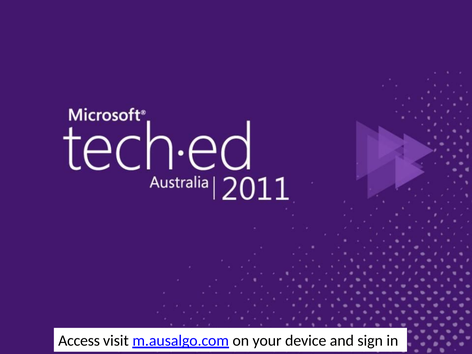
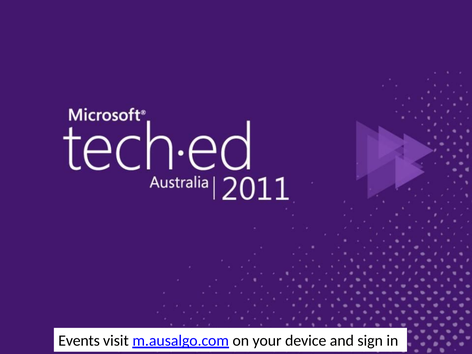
Access: Access -> Events (79, 341)
